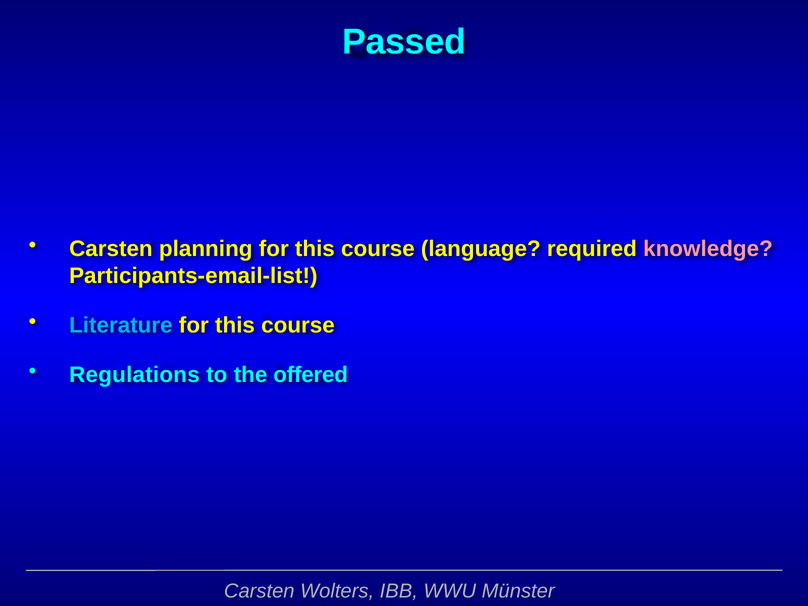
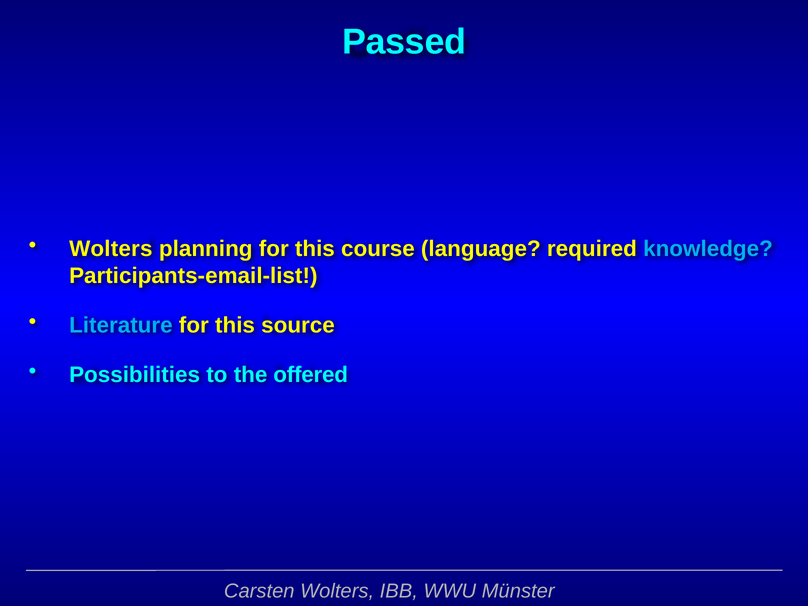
Carsten: Carsten -> Wolters (111, 249)
knowledge colour: pink -> light blue (708, 249)
course: course -> source (298, 325)
Regulations: Regulations -> Possibilities (135, 375)
